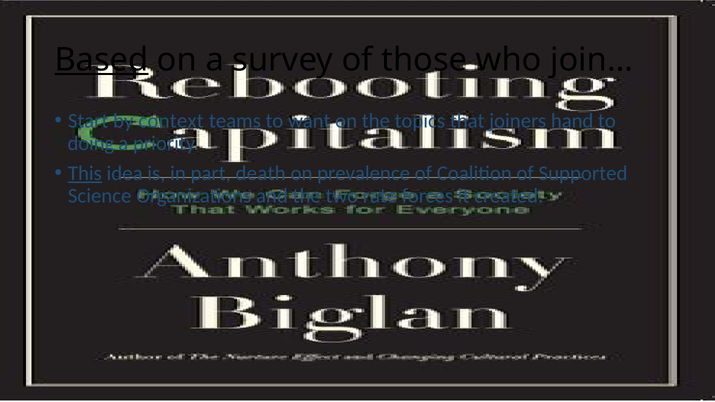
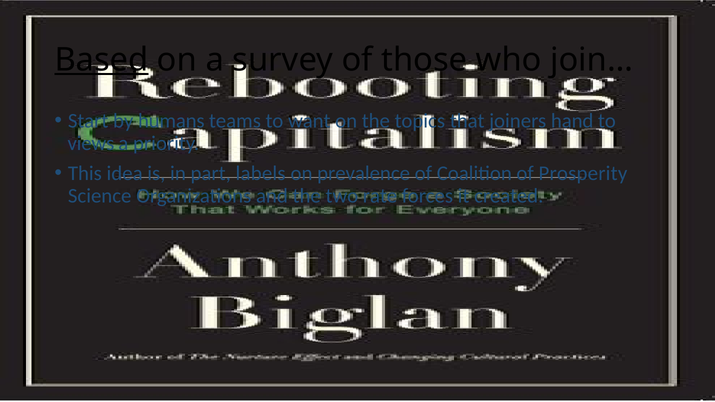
context: context -> humans (171, 121)
doing: doing -> views (91, 143)
This underline: present -> none (85, 173)
death: death -> labels (261, 173)
Supported: Supported -> Prosperity (583, 173)
